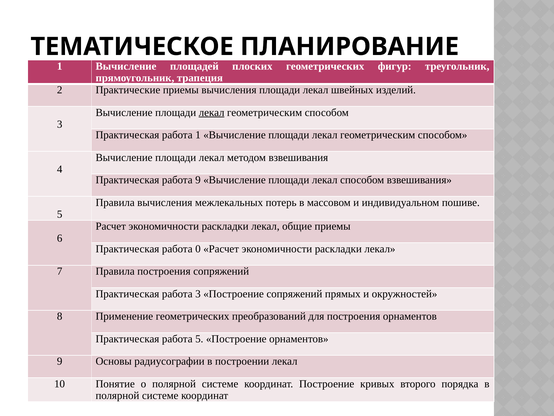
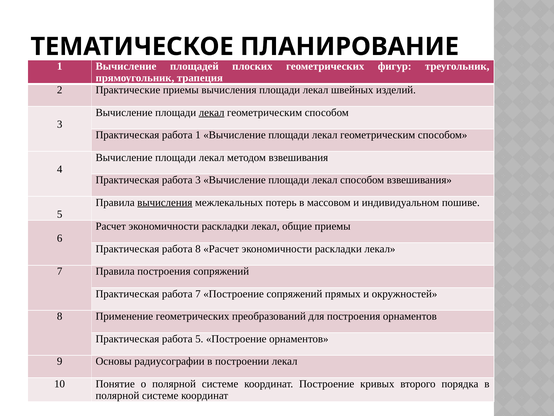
работа 9: 9 -> 3 (198, 180)
вычисления underline: none -> present (165, 202)
работа 0: 0 -> 8 (198, 249)
работа 3: 3 -> 7 (198, 293)
